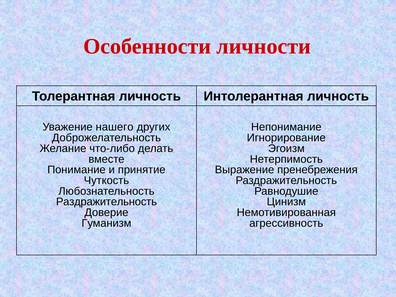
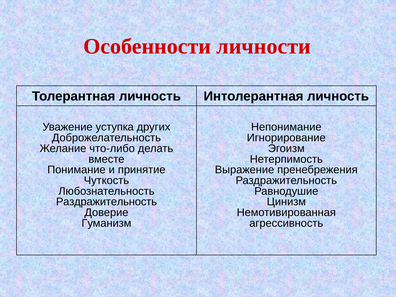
нашего: нашего -> уступка (115, 127)
